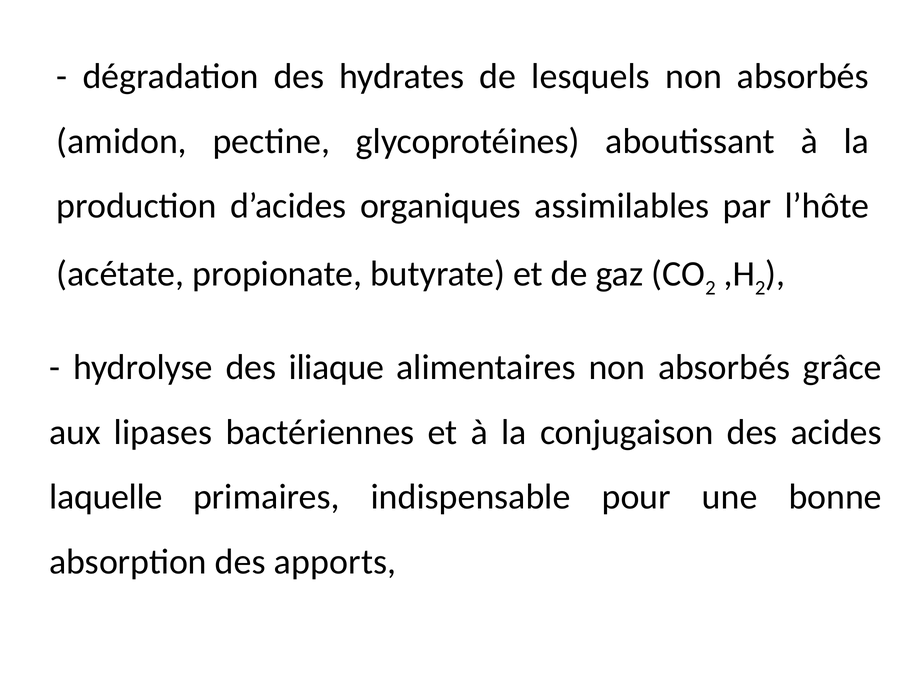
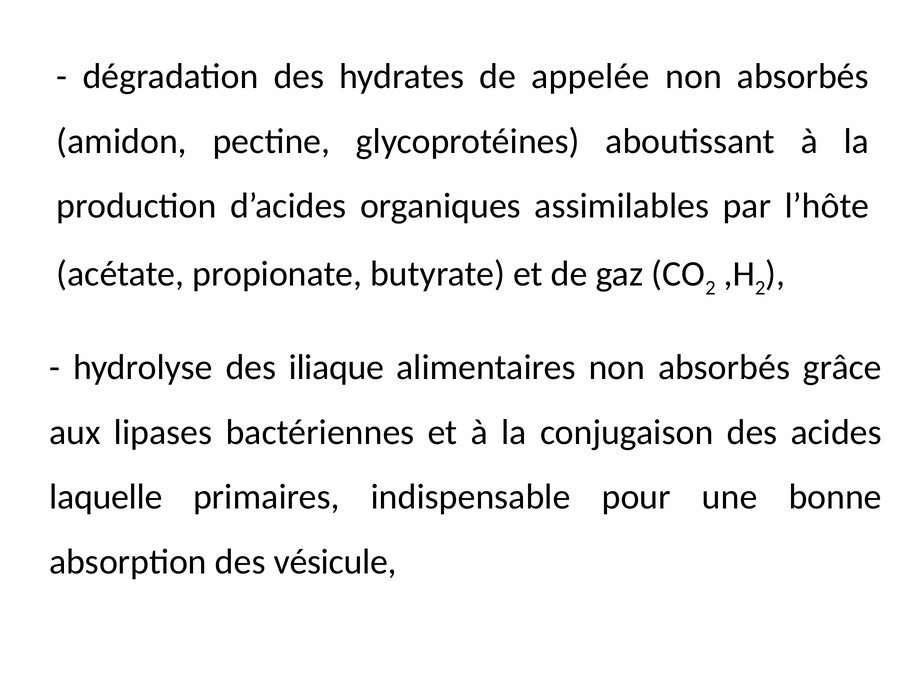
lesquels: lesquels -> appelée (591, 77)
apports: apports -> vésicule (335, 562)
